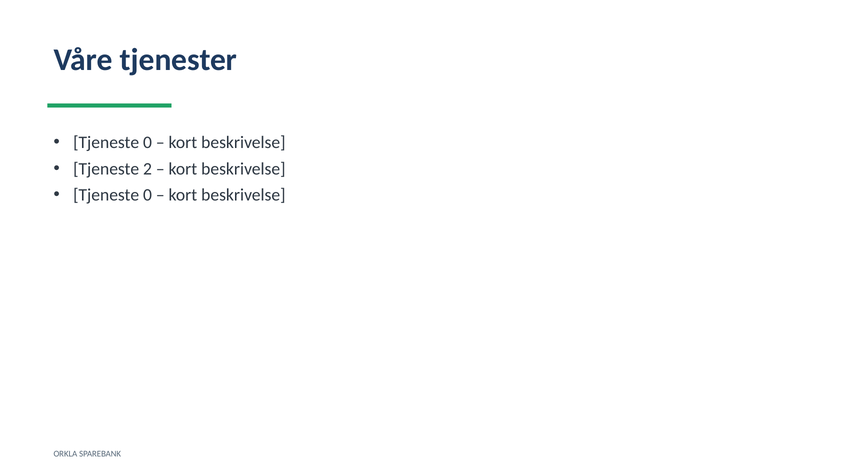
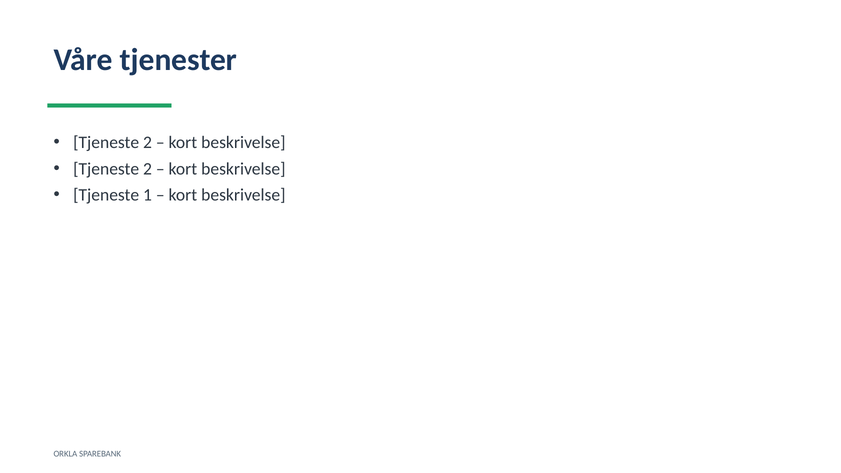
0: 0 -> 2 (147, 142)
0: 0 -> 1 (147, 195)
